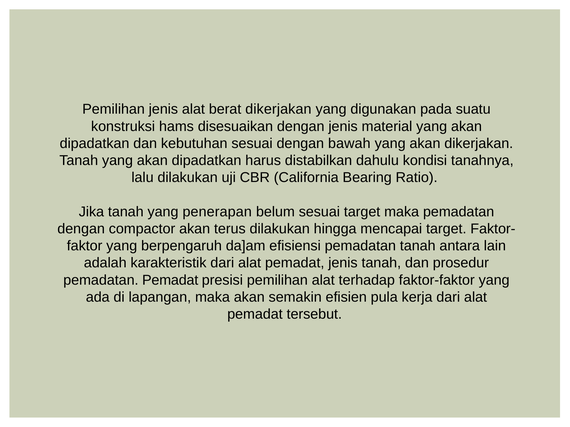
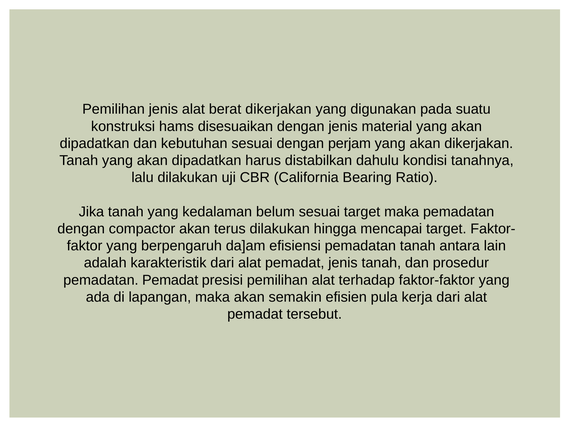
bawah: bawah -> perjam (349, 144)
penerapan: penerapan -> kedalaman (217, 212)
